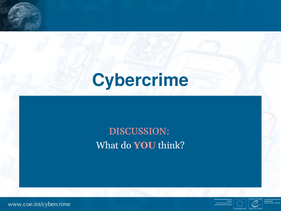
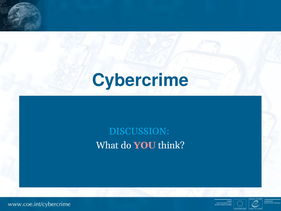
DISCUSSION colour: pink -> light blue (139, 131)
